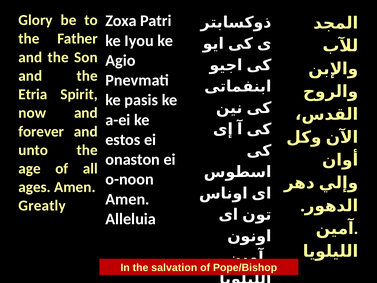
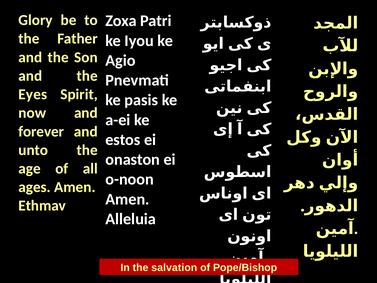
Etria: Etria -> Eyes (33, 94)
Greatly: Greatly -> Ethmav (42, 206)
